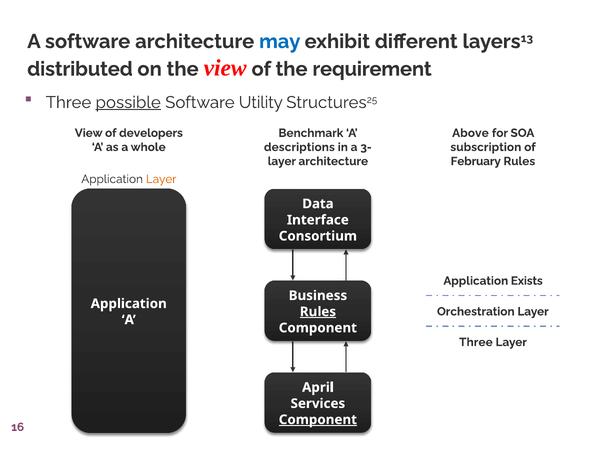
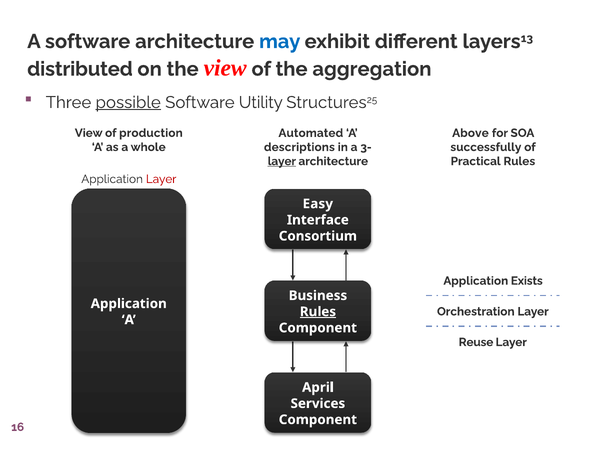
requirement: requirement -> aggregation (372, 69)
developers: developers -> production (151, 133)
Benchmark: Benchmark -> Automated (311, 133)
subscription: subscription -> successfully (486, 147)
layer underline: none -> present (282, 161)
February: February -> Practical (476, 161)
Layer colour: orange -> red (161, 179)
Data: Data -> Easy (318, 204)
Three: Three -> Reuse (476, 343)
Component underline: present -> none (318, 420)
